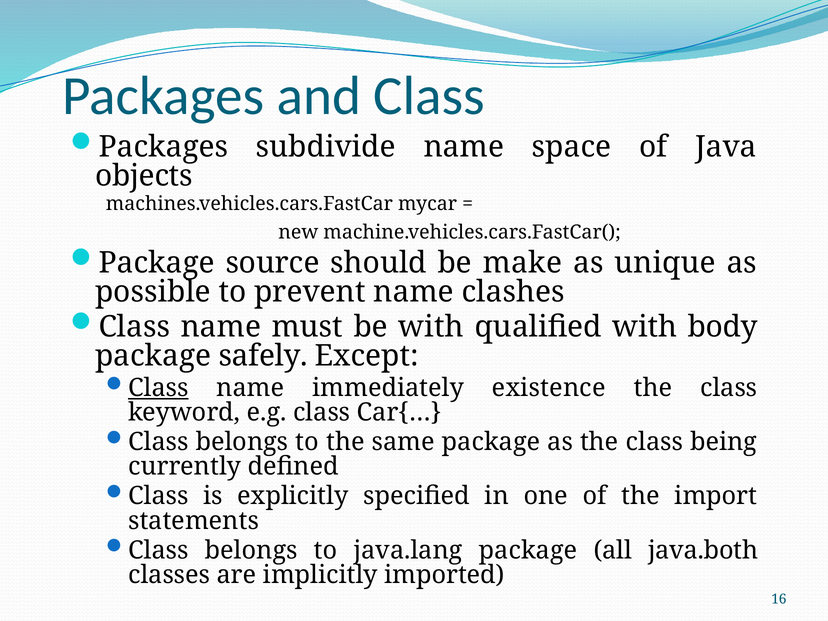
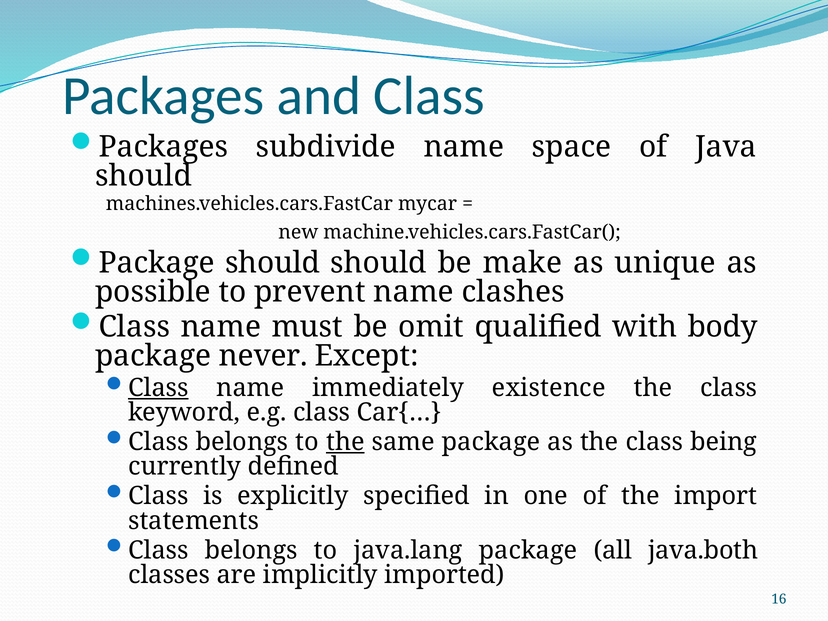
objects: objects -> should (144, 176)
Package source: source -> should (273, 263)
be with: with -> omit (431, 327)
safely: safely -> never (263, 356)
the underline: none -> present (345, 442)
